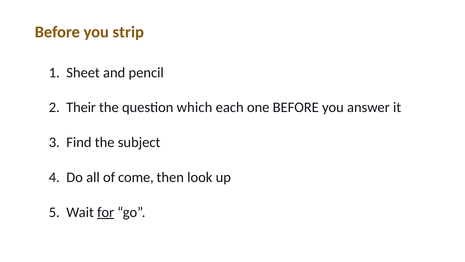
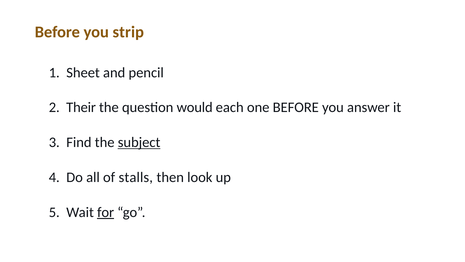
which: which -> would (195, 107)
subject underline: none -> present (139, 142)
come: come -> stalls (136, 177)
